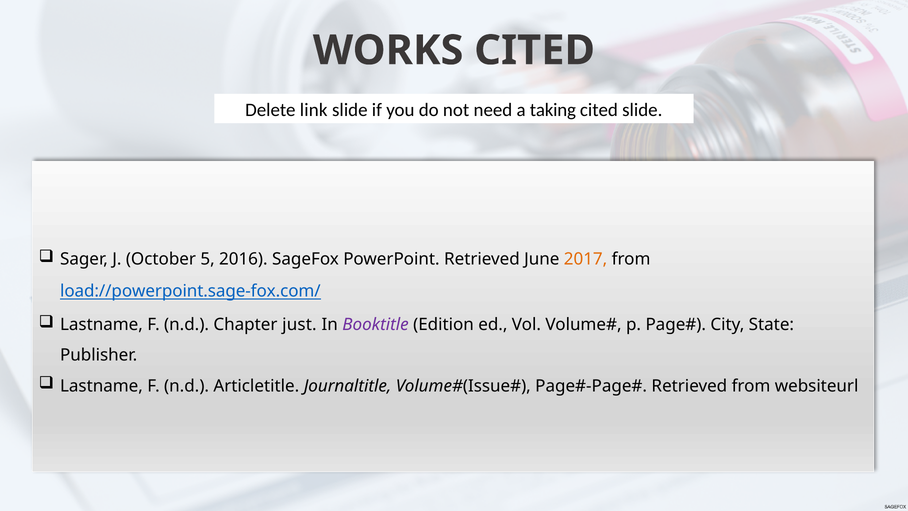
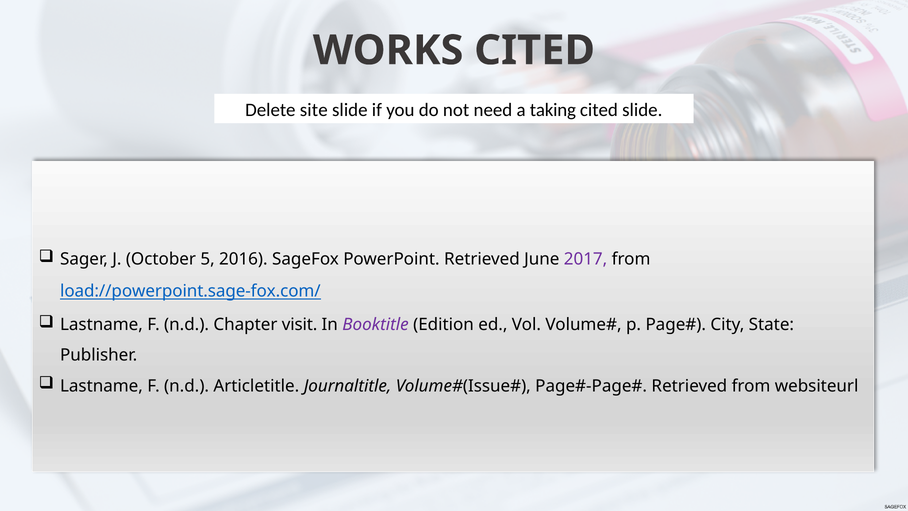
link: link -> site (314, 110)
2017 colour: orange -> purple (586, 259)
just: just -> visit (300, 325)
